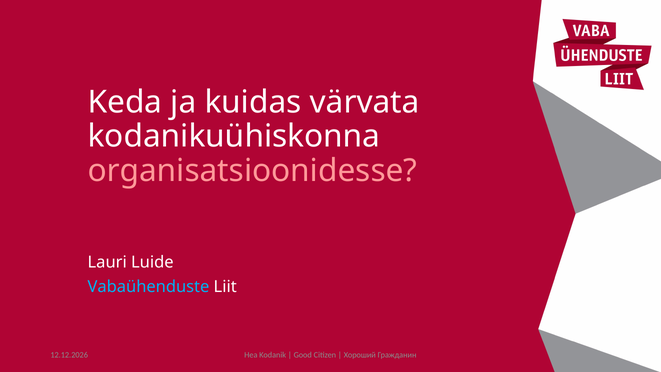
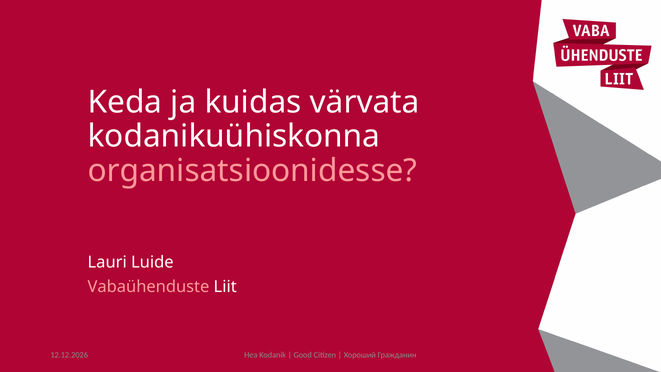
Vabaühenduste colour: light blue -> pink (148, 287)
